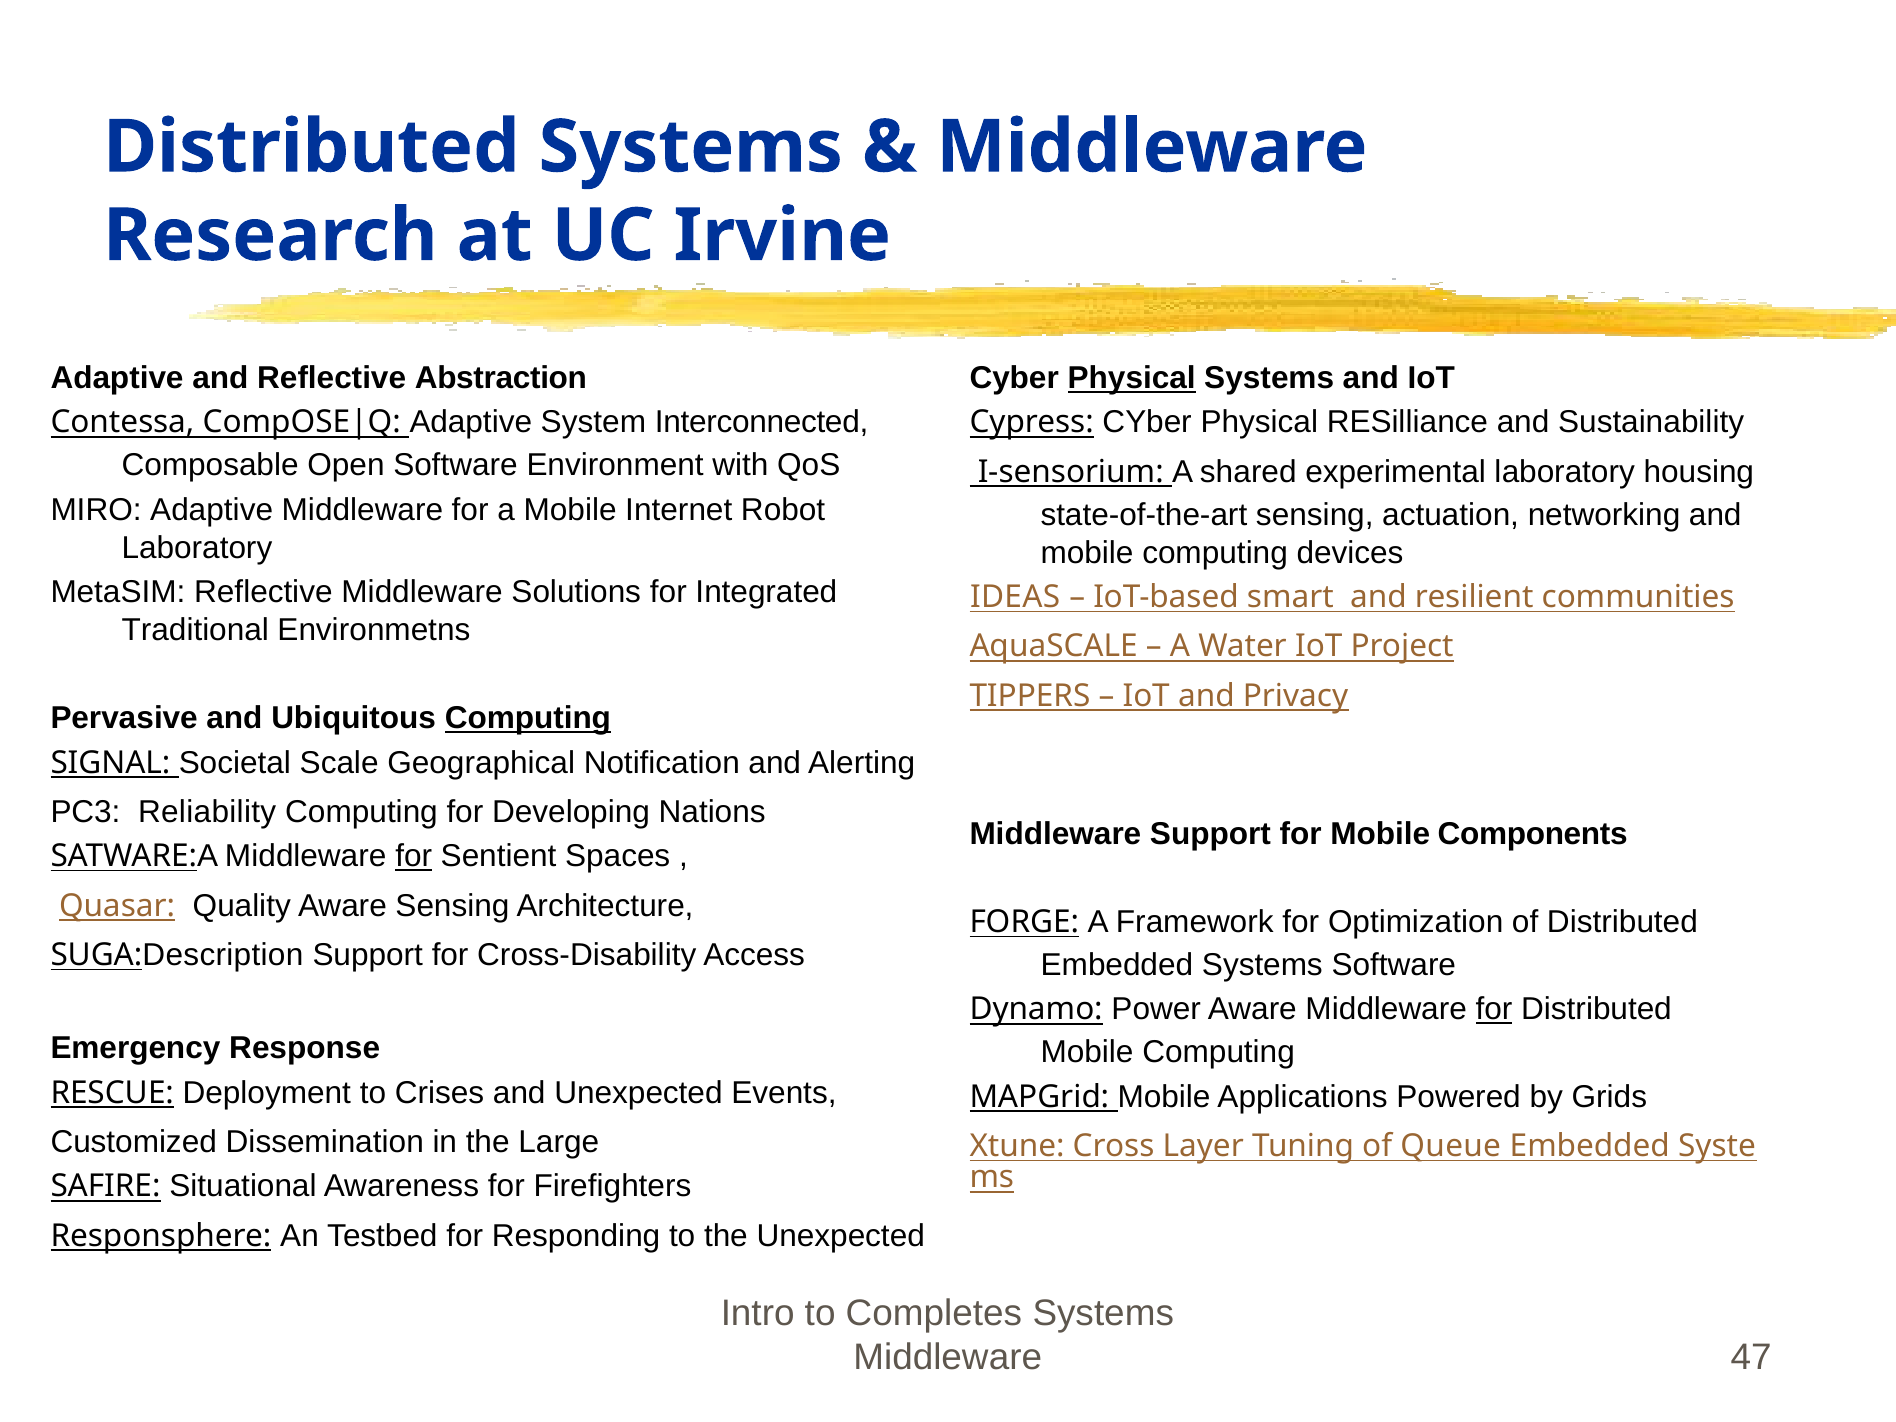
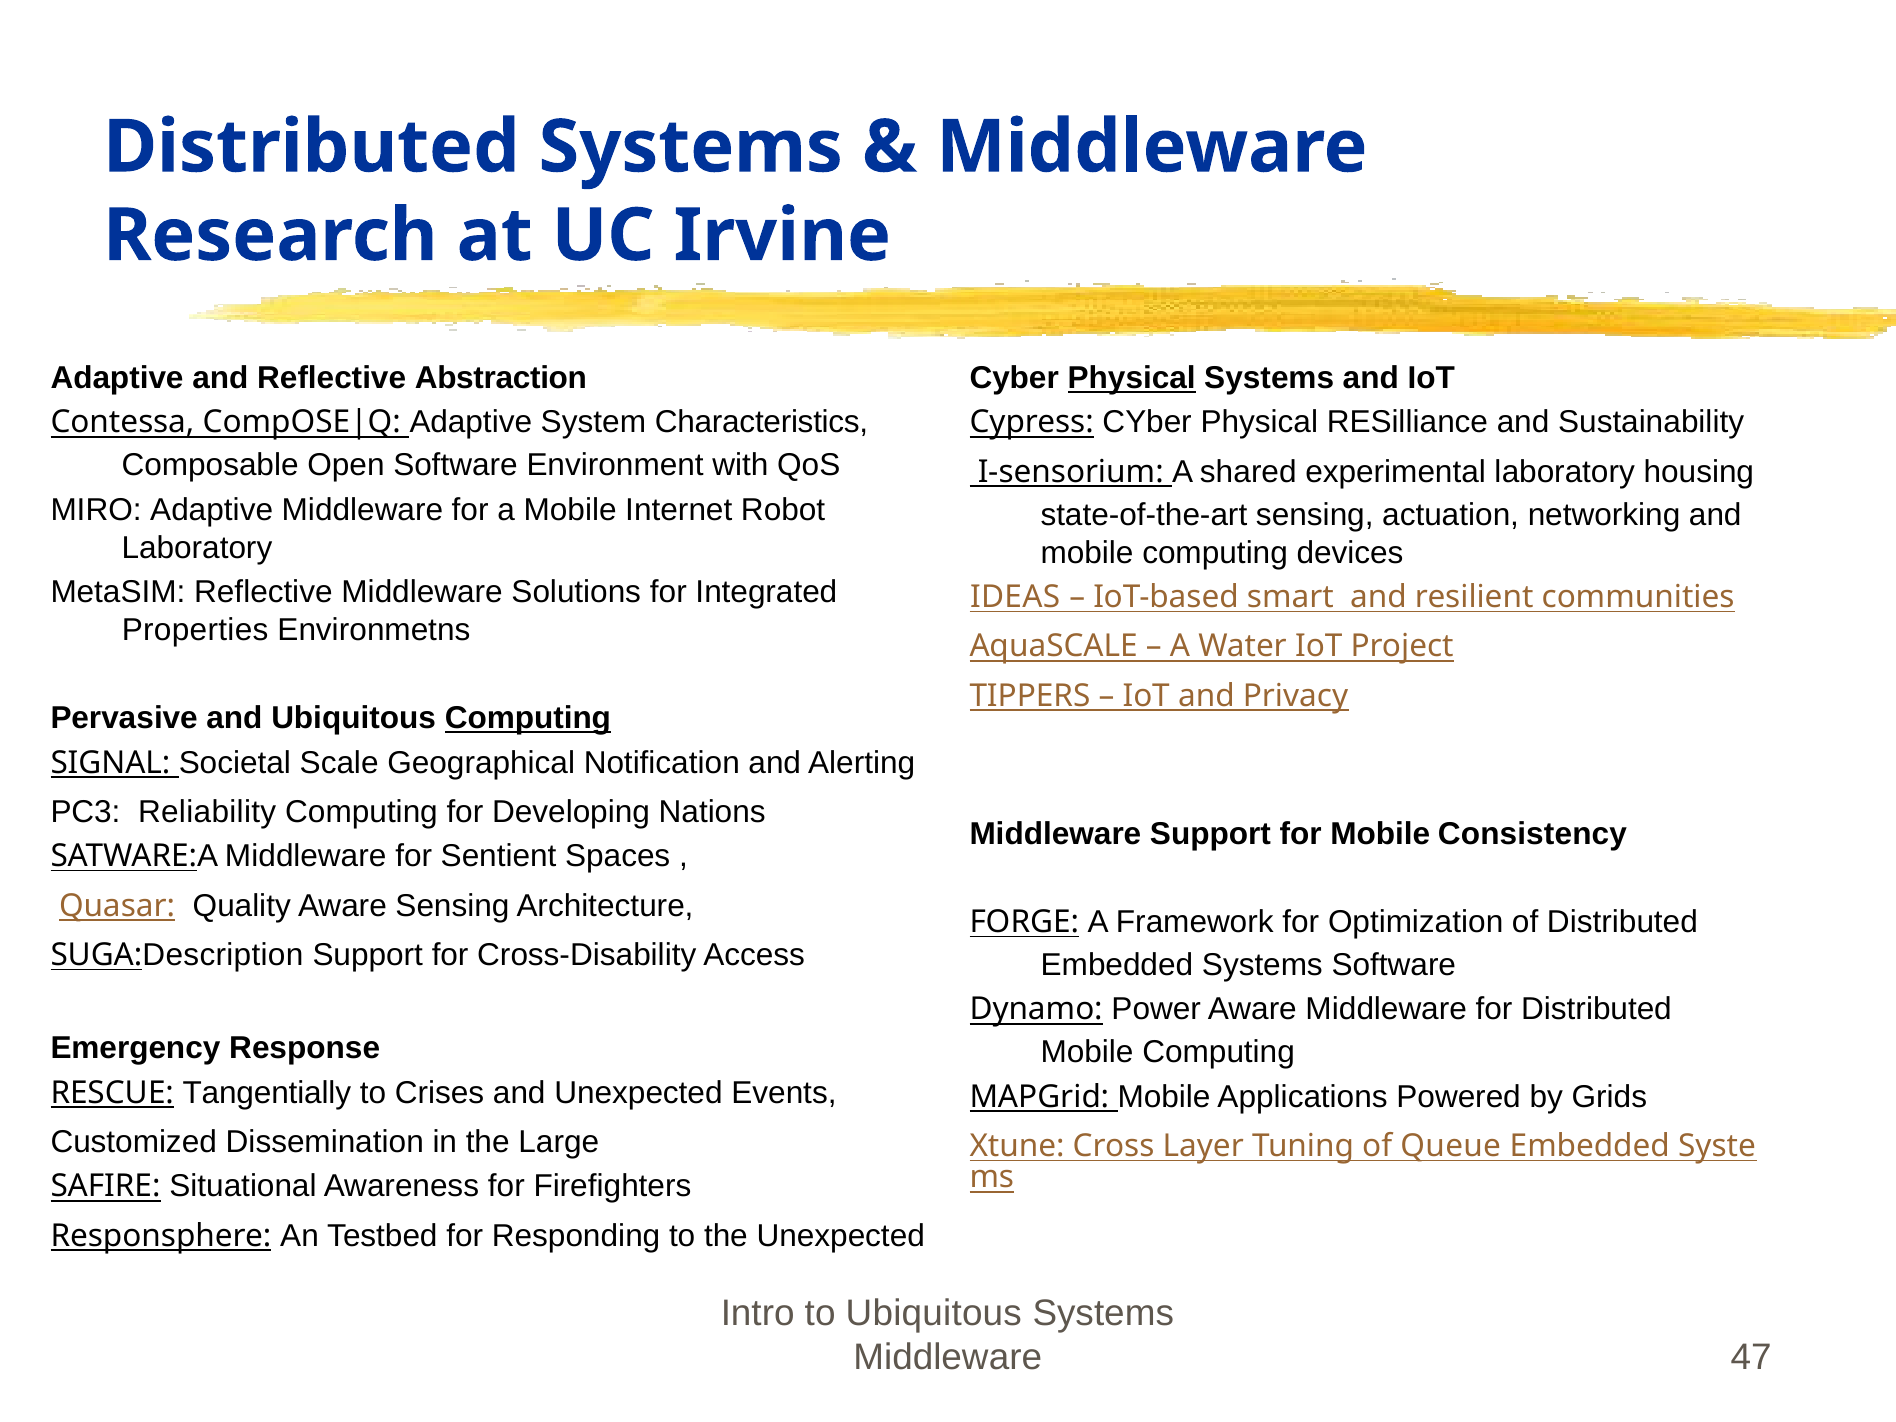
Interconnected: Interconnected -> Characteristics (762, 423)
Traditional: Traditional -> Properties (195, 630)
Components: Components -> Consistency (1532, 834)
for underline: present -> none (414, 856)
for underline: present -> none (1494, 1009)
Deployment: Deployment -> Tangentially (267, 1093)
to Completes: Completes -> Ubiquitous (934, 1313)
